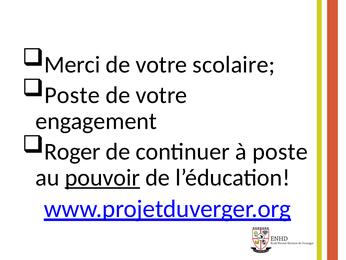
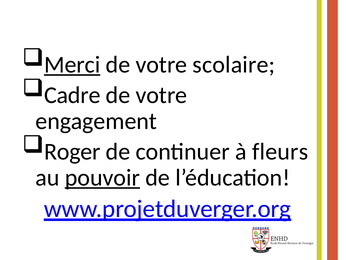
Merci underline: none -> present (72, 65)
Poste: Poste -> Cadre (72, 95)
à poste: poste -> fleurs (280, 151)
